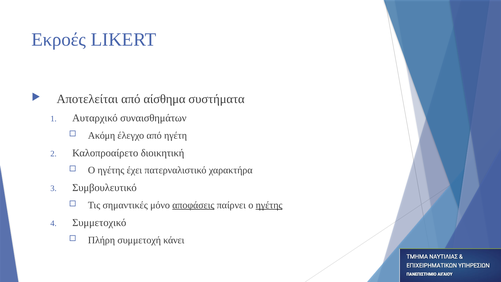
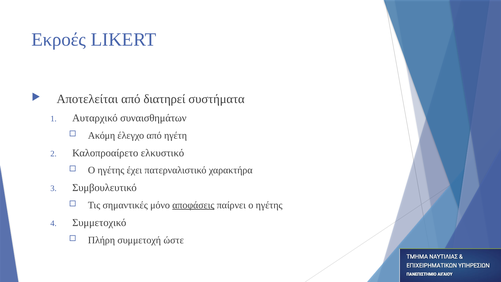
αίσθημα: αίσθημα -> διατηρεί (164, 99)
διοικητική: διοικητική -> ελκυστικό (162, 153)
ηγέτης underline: present -> none (269, 205)
κάνει: κάνει -> ώστε (174, 240)
